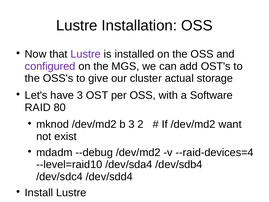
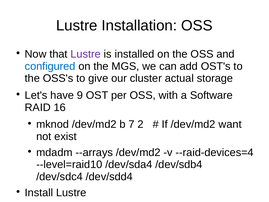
configured colour: purple -> blue (50, 66)
have 3: 3 -> 9 (80, 95)
80: 80 -> 16 (60, 107)
b 3: 3 -> 7 (132, 124)
--debug: --debug -> --arrays (94, 152)
